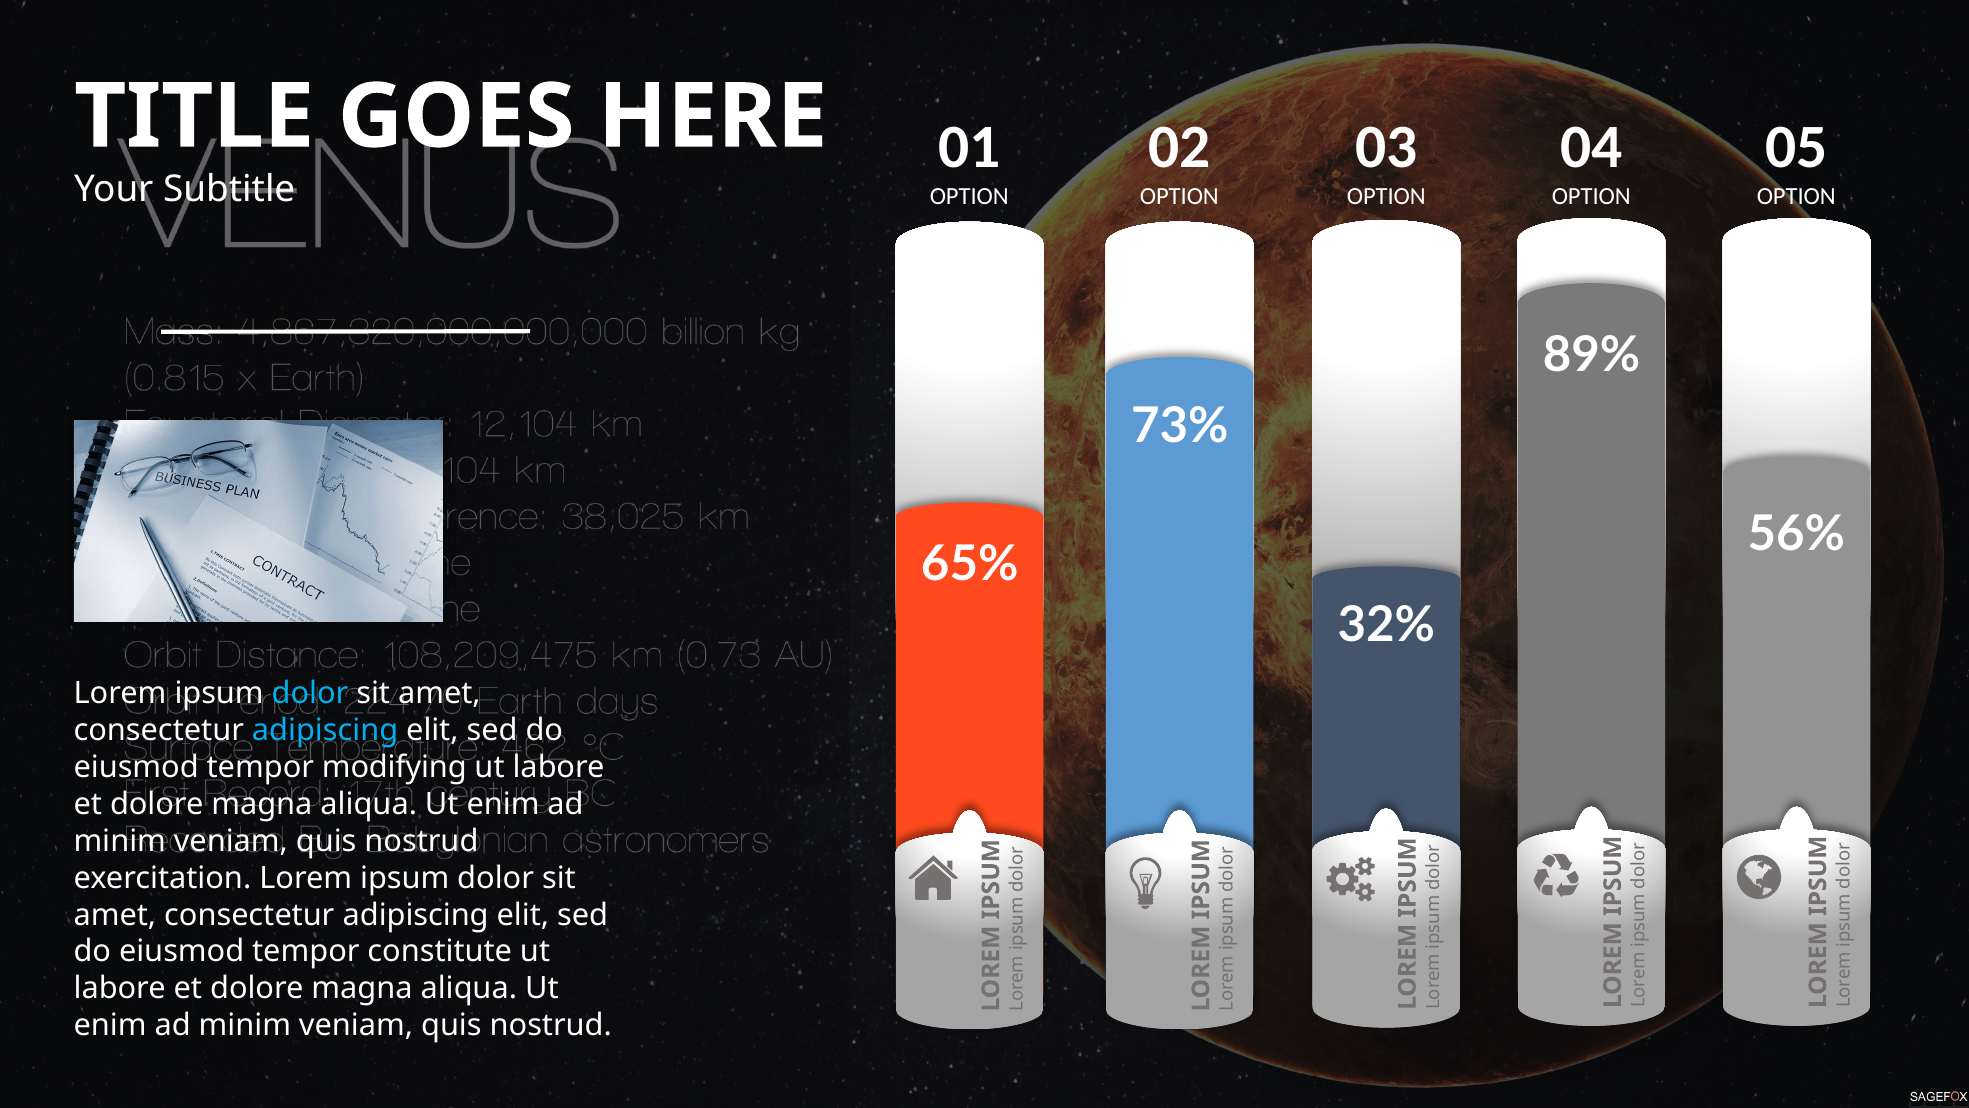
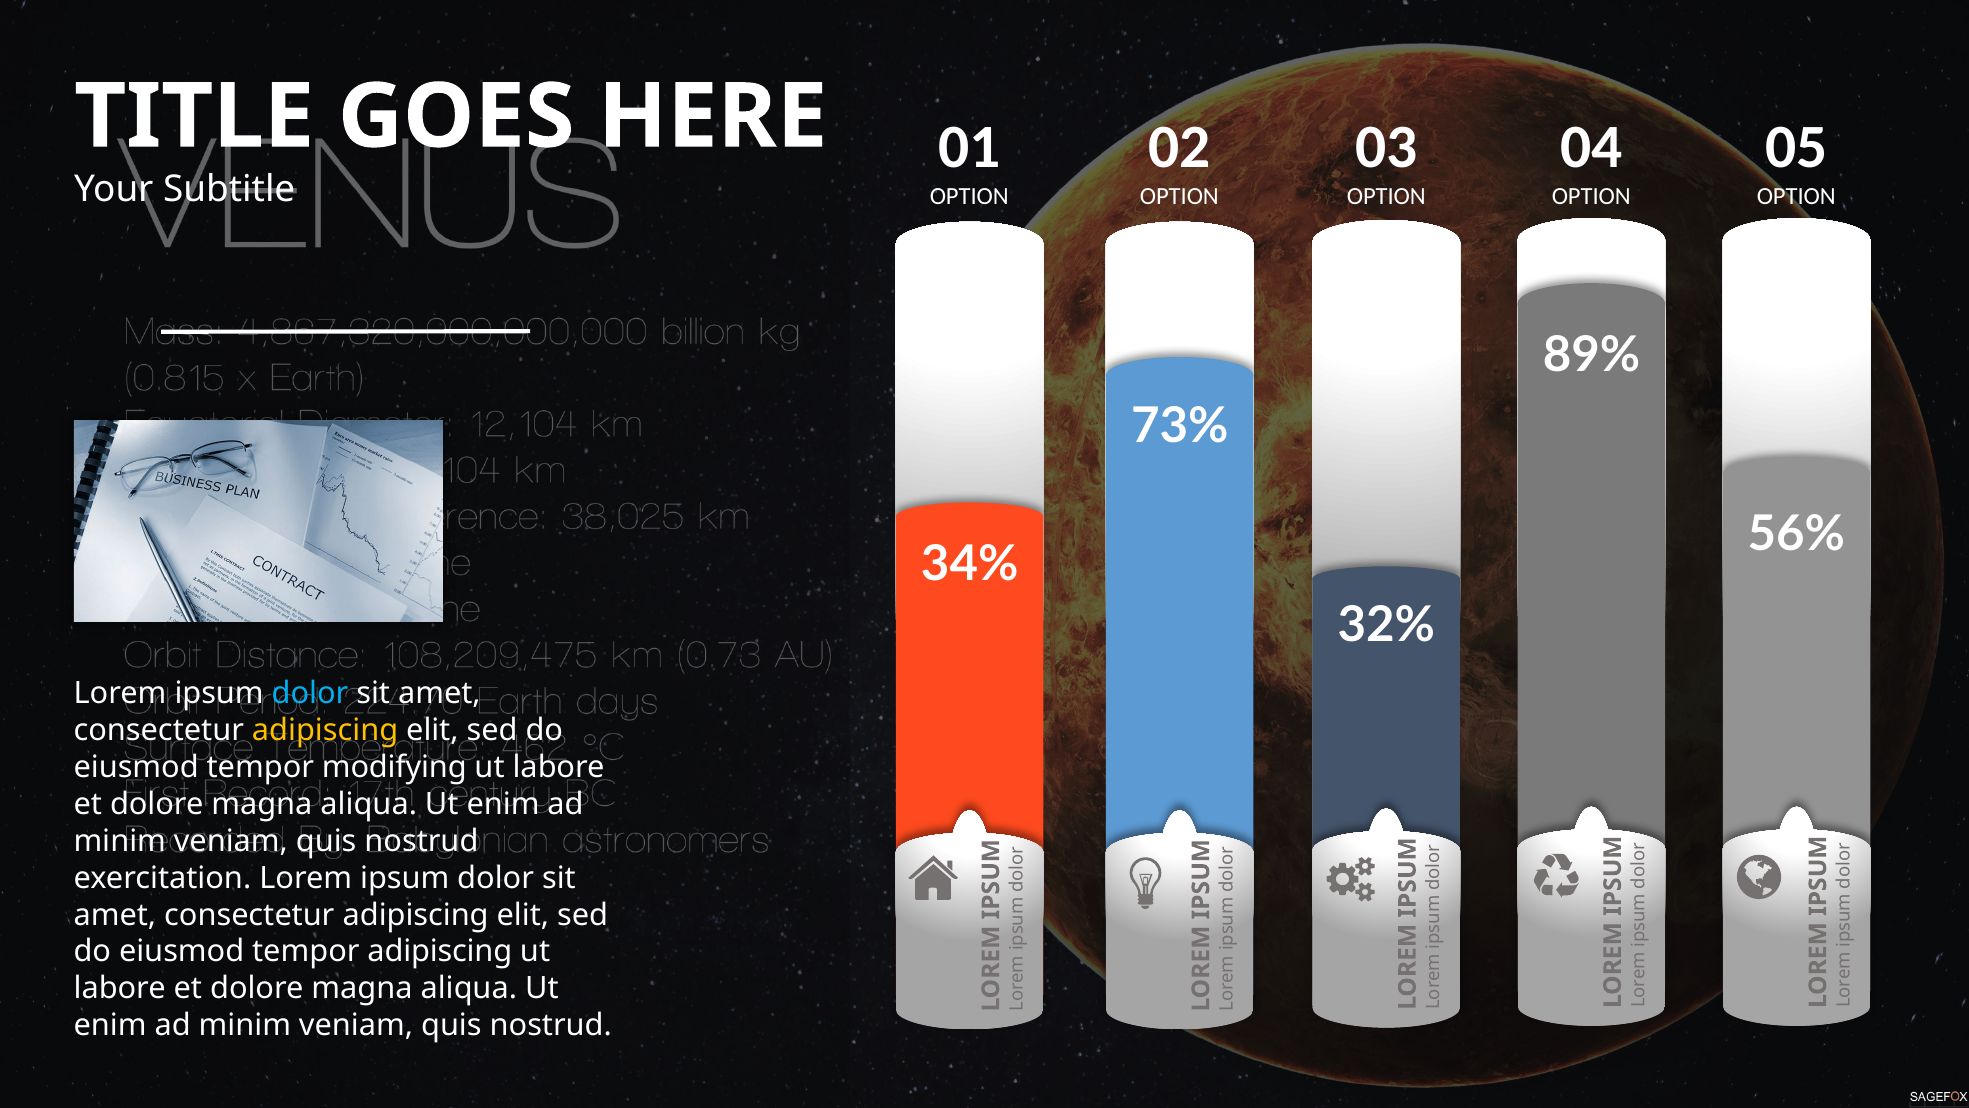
65%: 65% -> 34% (970, 564)
adipiscing colour: light blue -> yellow (325, 730)
tempor constitute: constitute -> adipiscing (440, 951)
